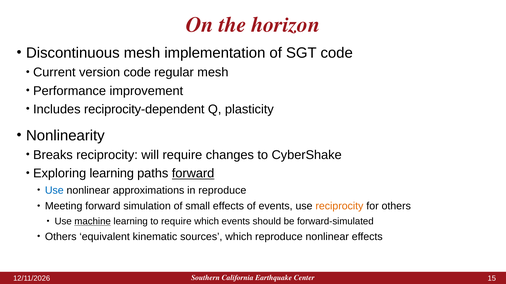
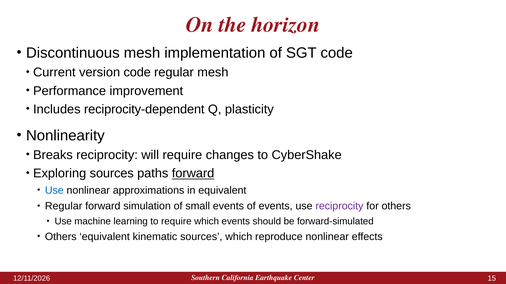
Exploring learning: learning -> sources (112, 174)
in reproduce: reproduce -> equivalent (222, 191)
Meeting: Meeting -> Regular (64, 207)
small effects: effects -> events (228, 207)
reciprocity colour: orange -> purple (339, 207)
machine underline: present -> none (93, 222)
